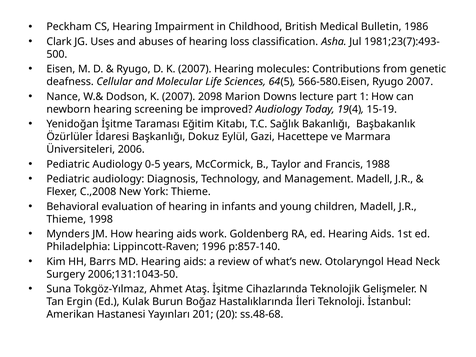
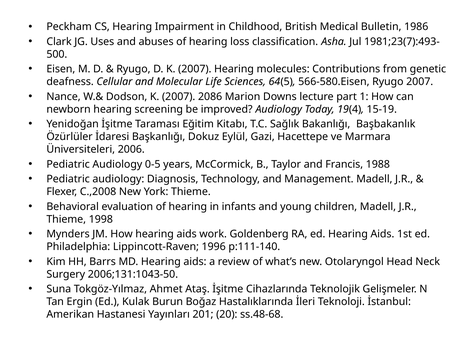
2098: 2098 -> 2086 (210, 97)
p:857-140: p:857-140 -> p:111-140 (254, 247)
